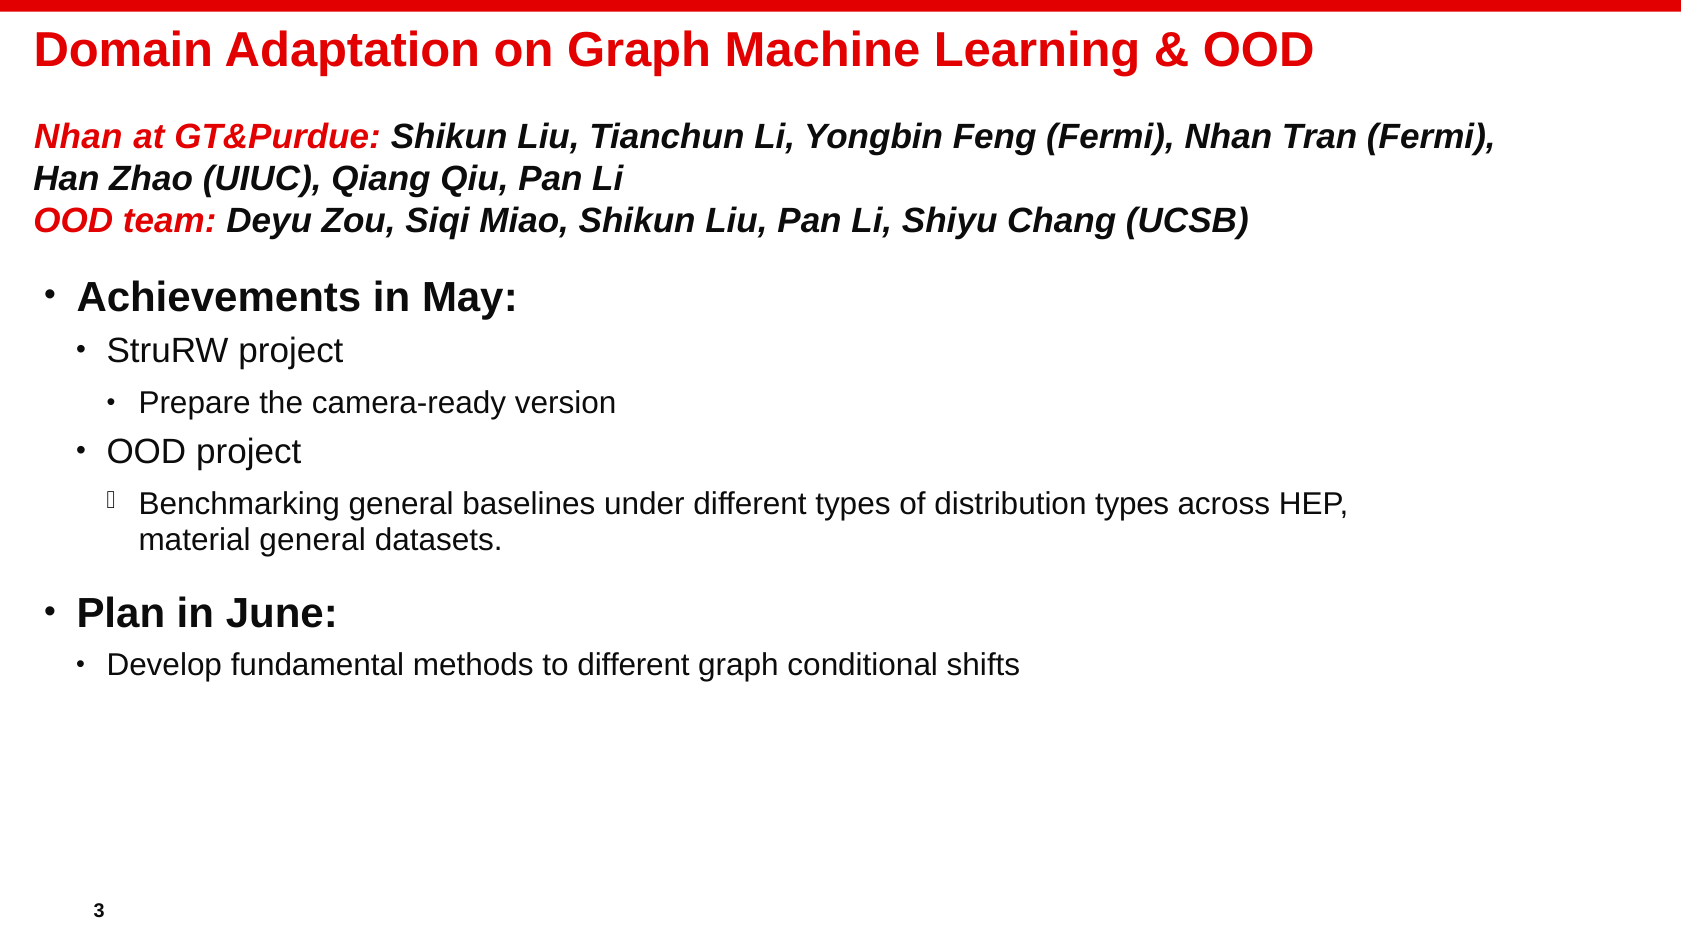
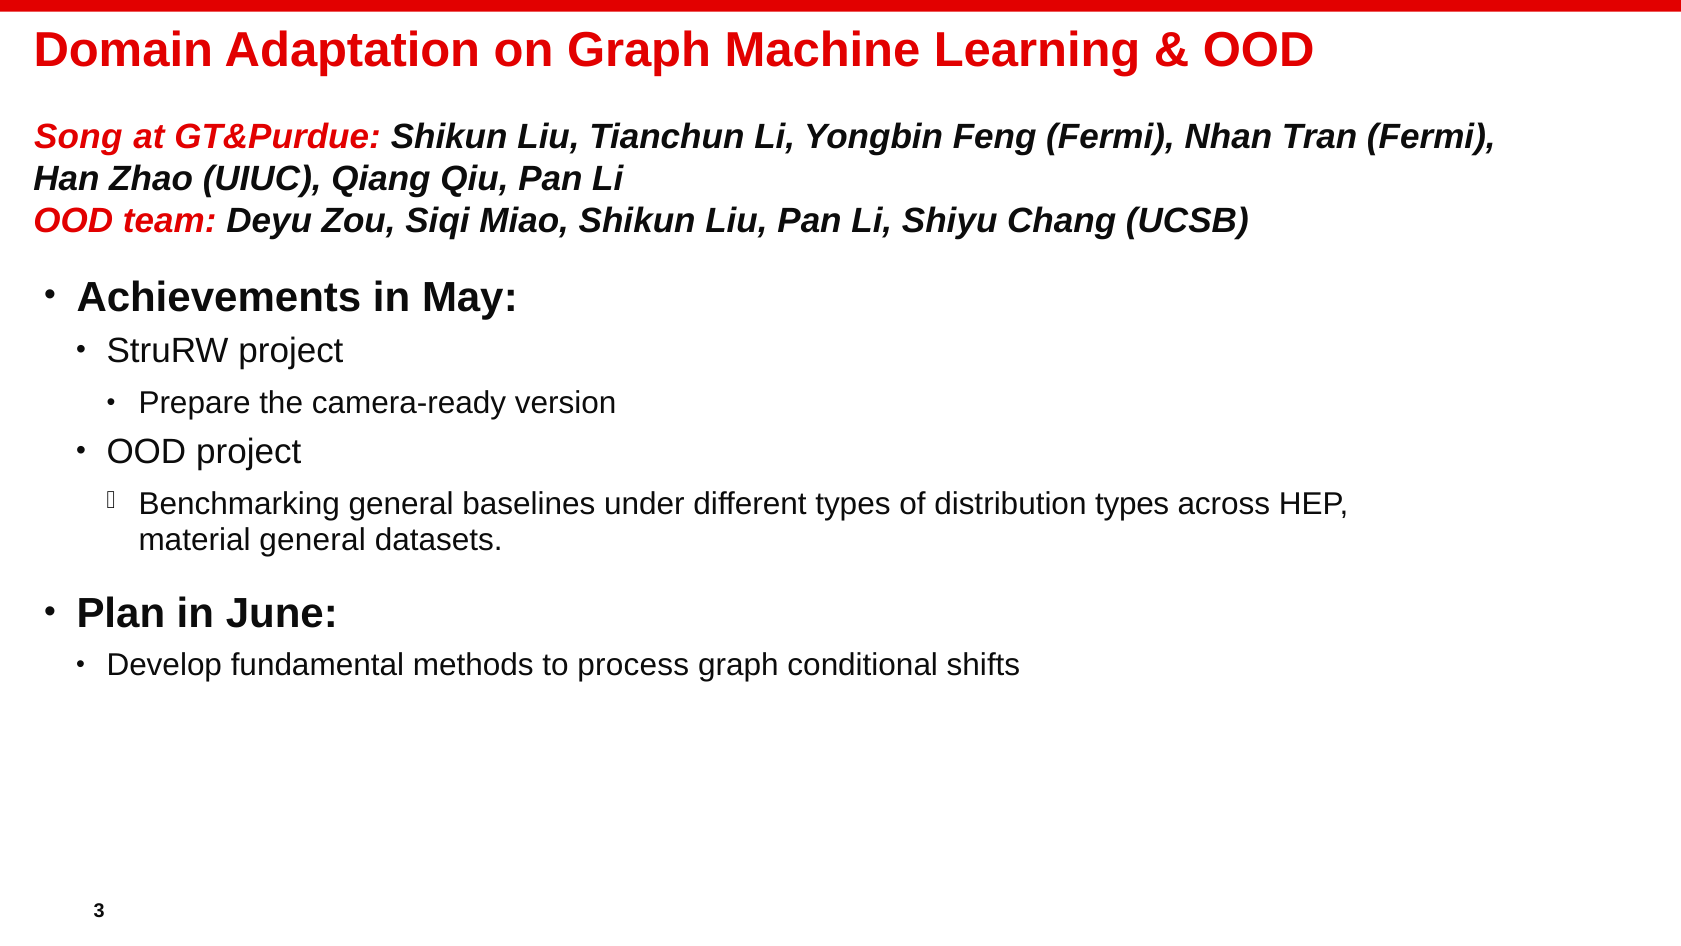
Nhan: Nhan -> Song (78, 137)
to different: different -> process (633, 665)
